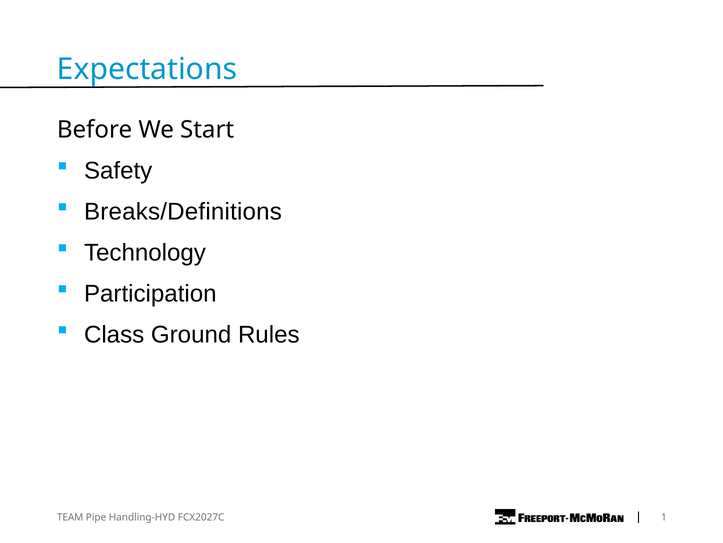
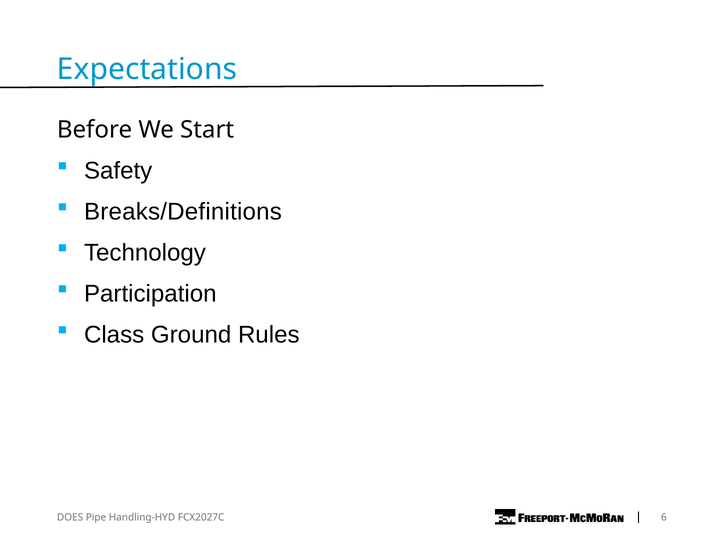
TEAM: TEAM -> DOES (70, 517)
1: 1 -> 6 (664, 517)
